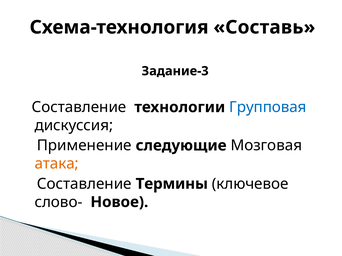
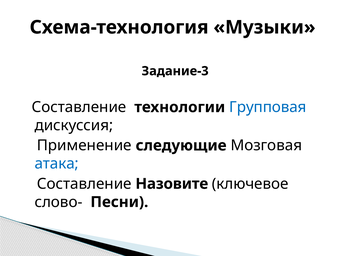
Составь: Составь -> Музыки (264, 27)
атака colour: orange -> blue (57, 164)
Термины: Термины -> Назовите (172, 184)
Новое: Новое -> Песни (119, 202)
